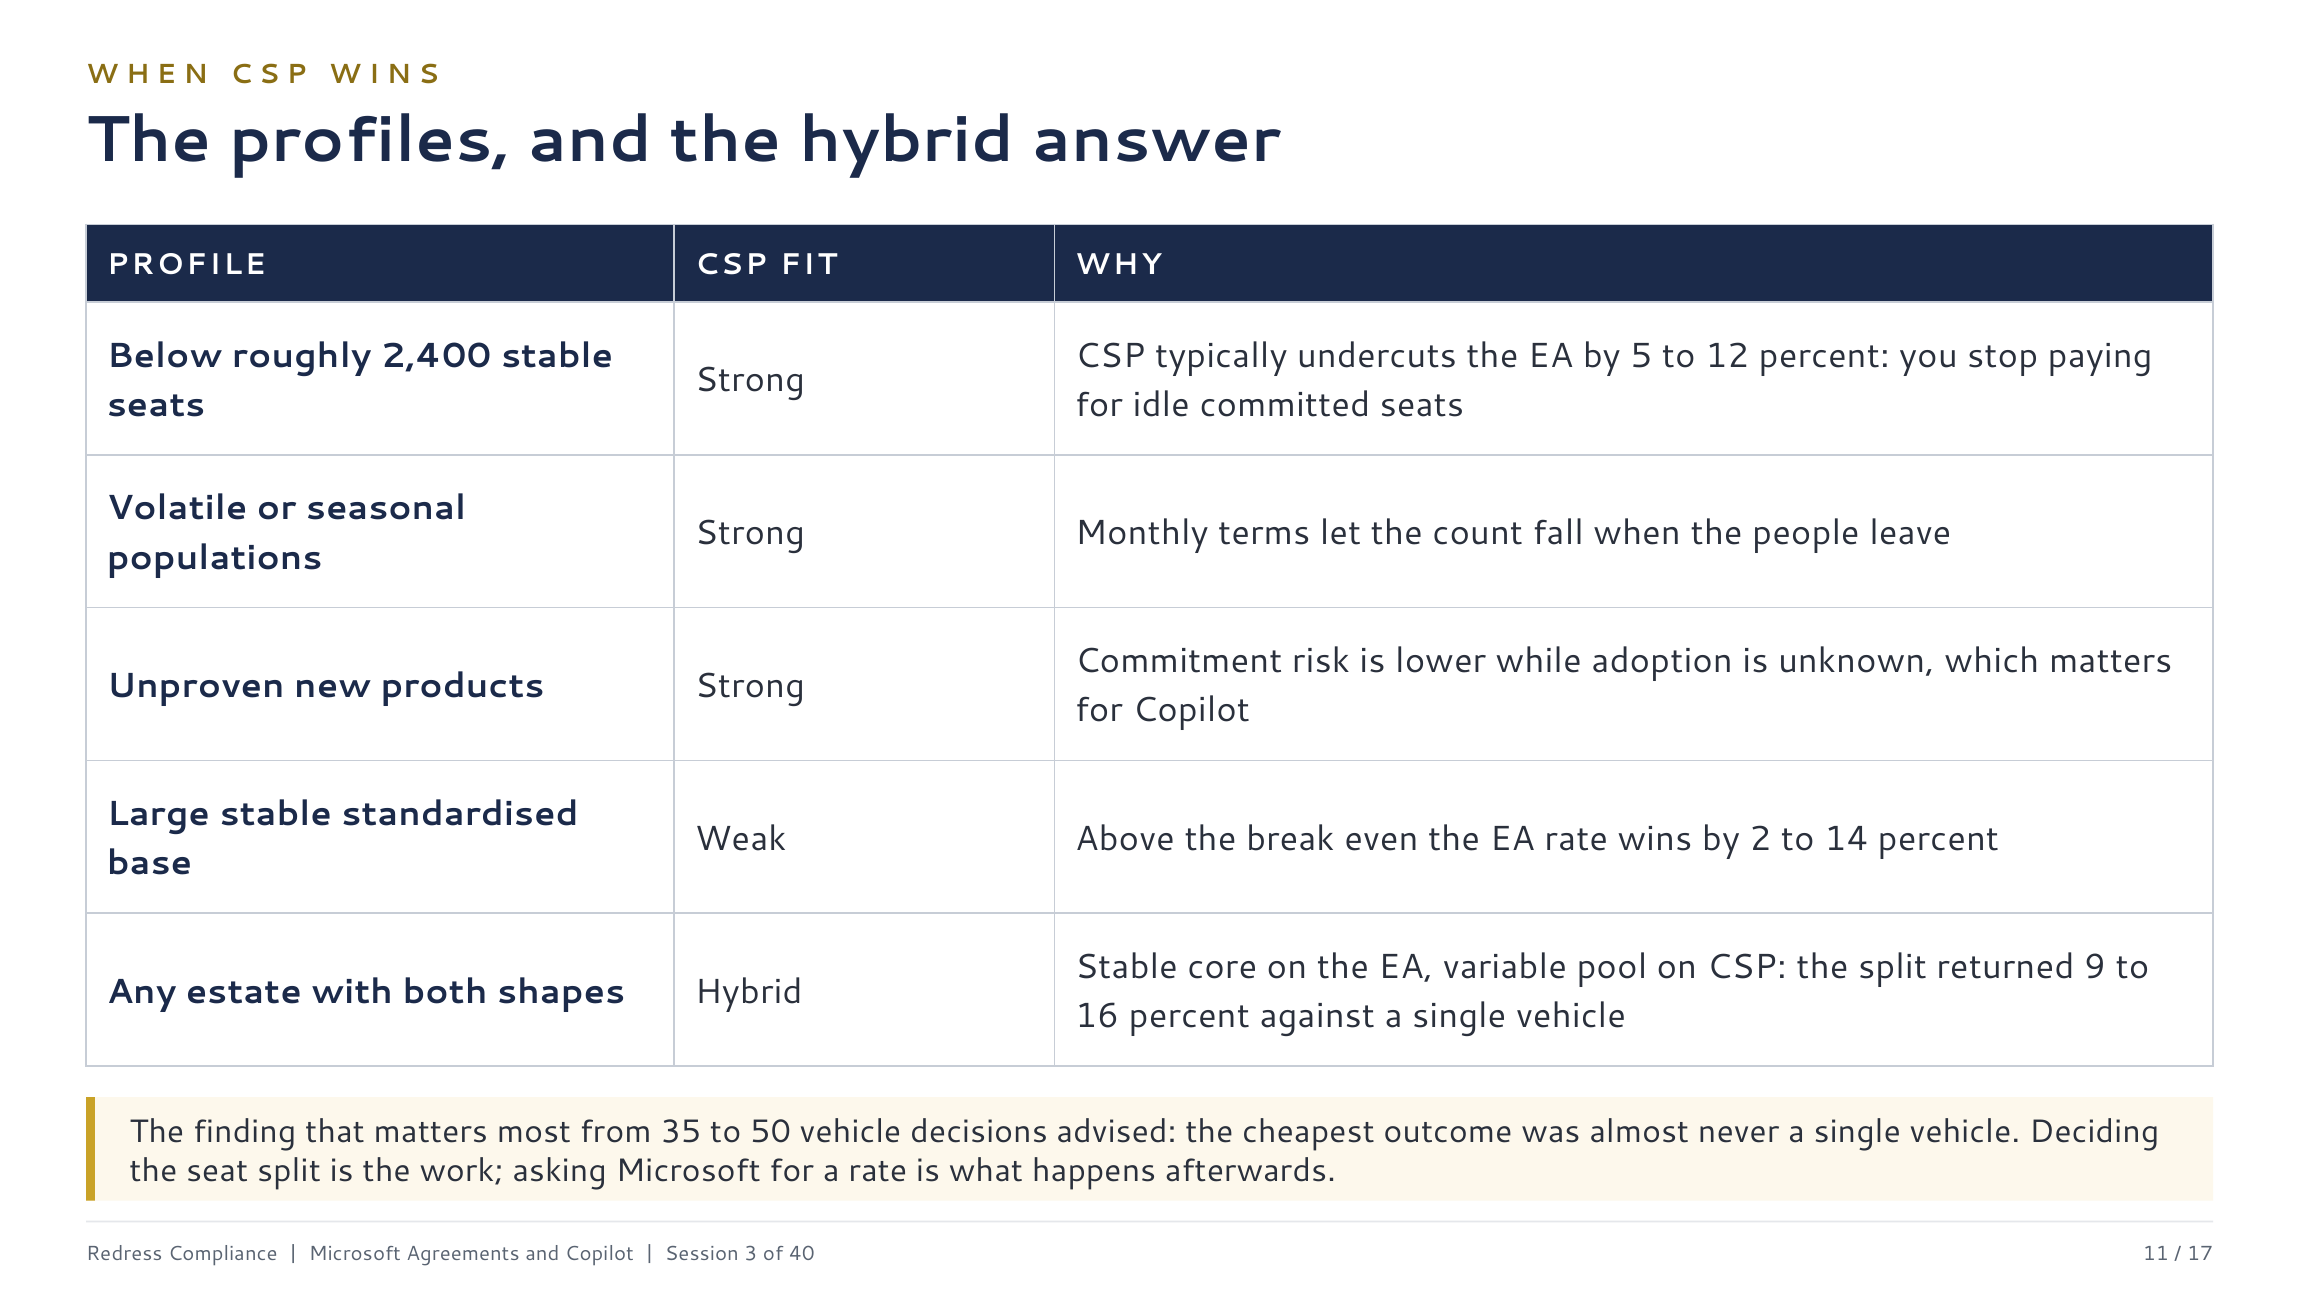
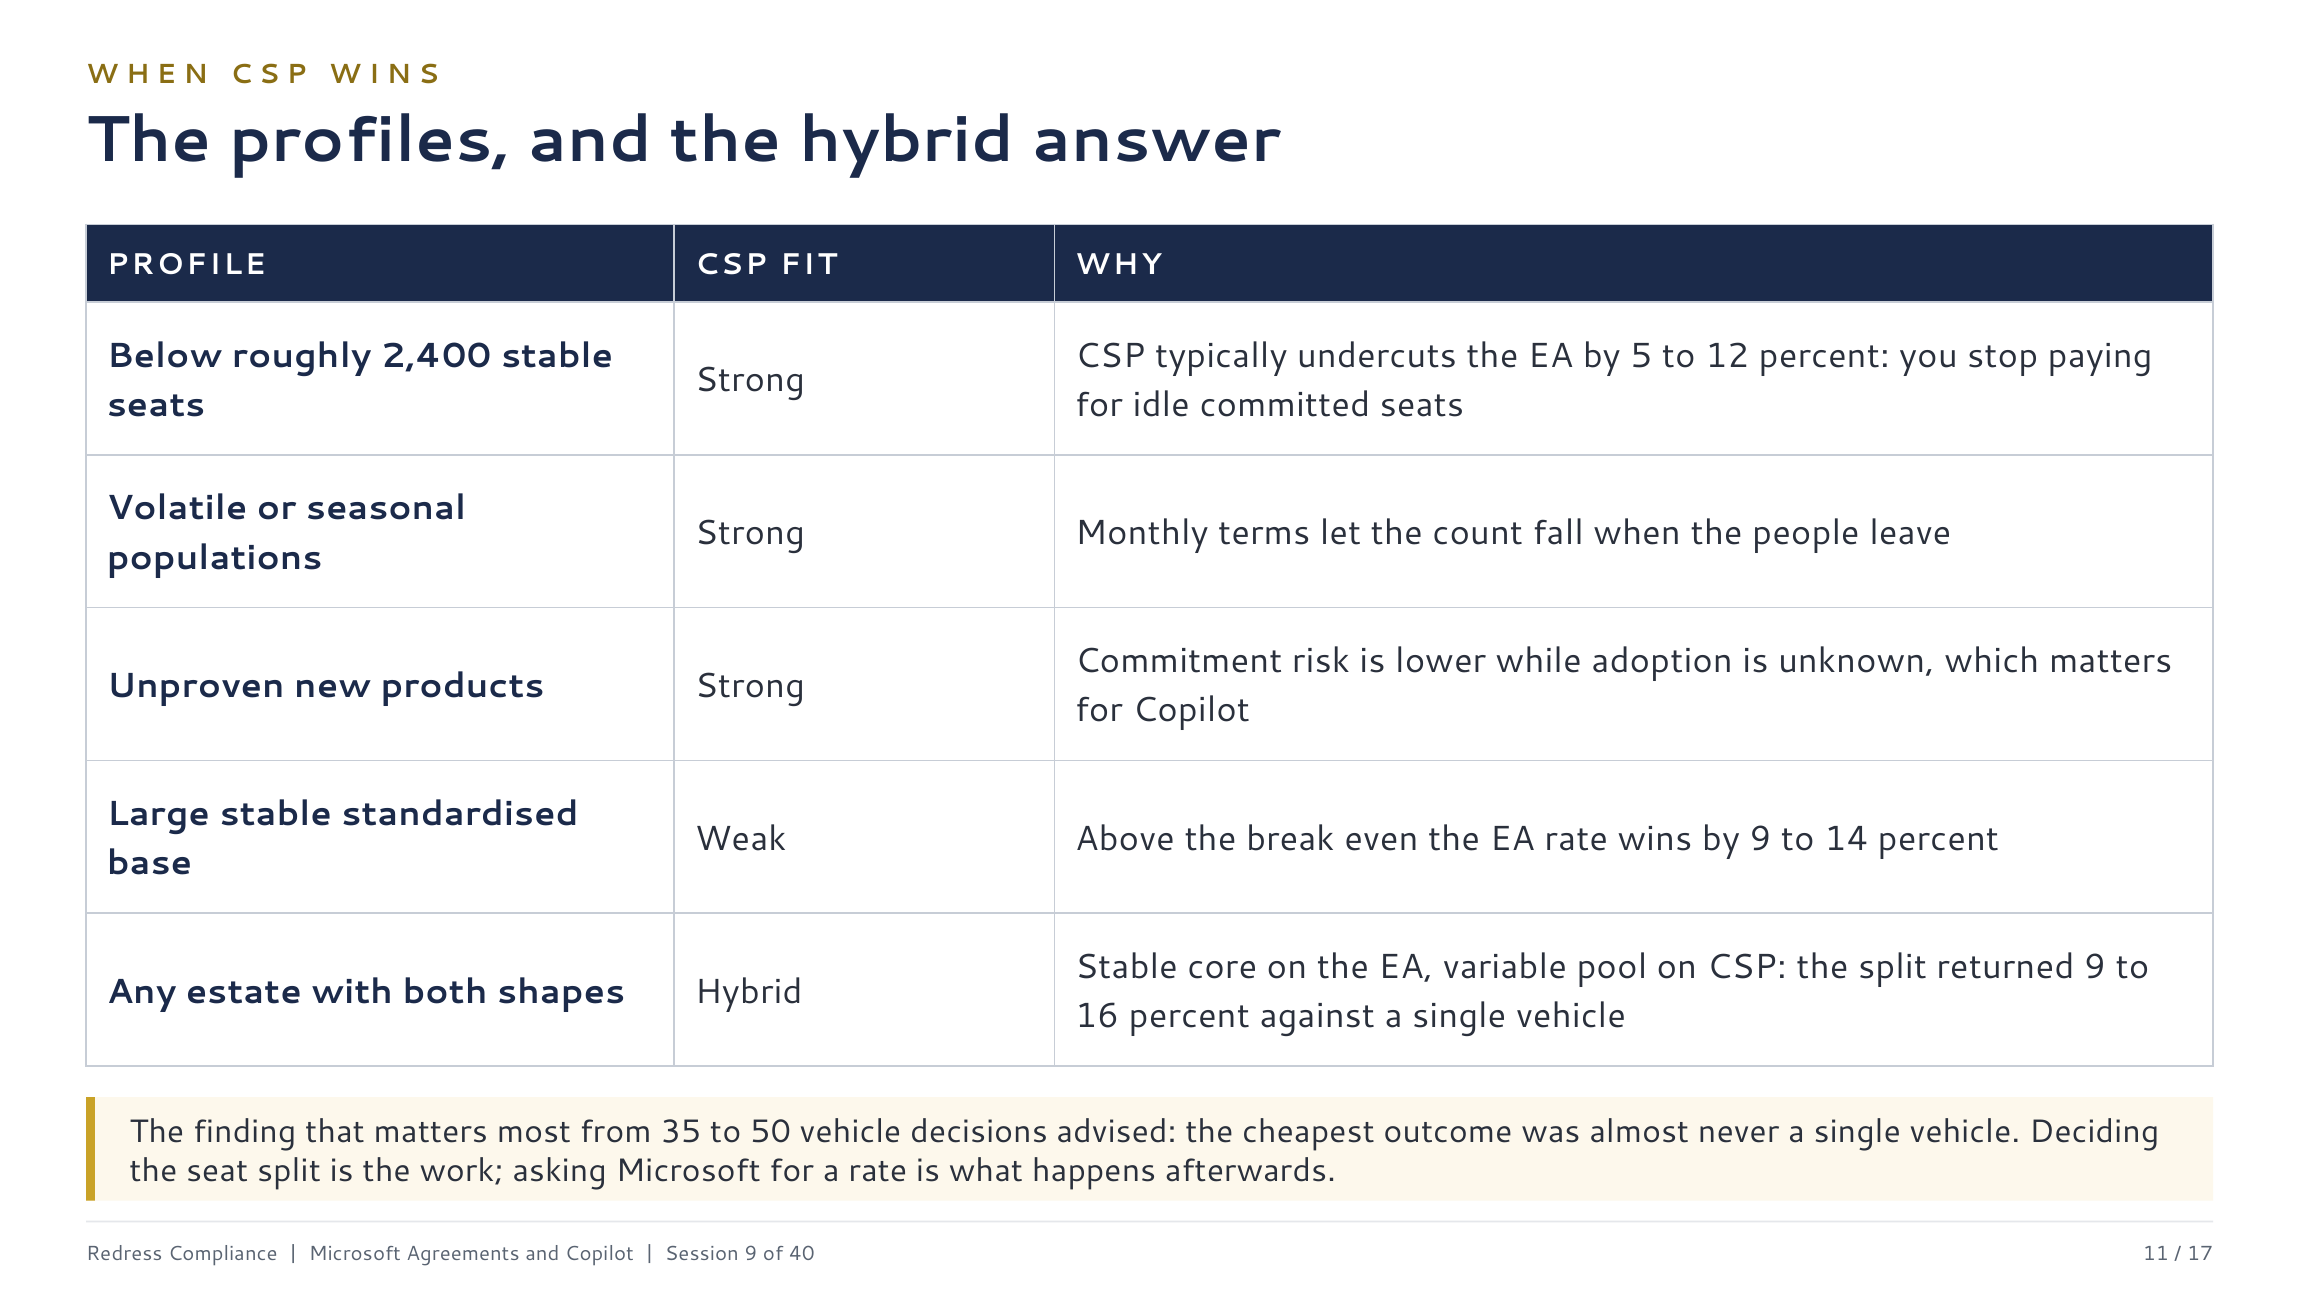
by 2: 2 -> 9 (1760, 839)
Session 3: 3 -> 9 (751, 1254)
